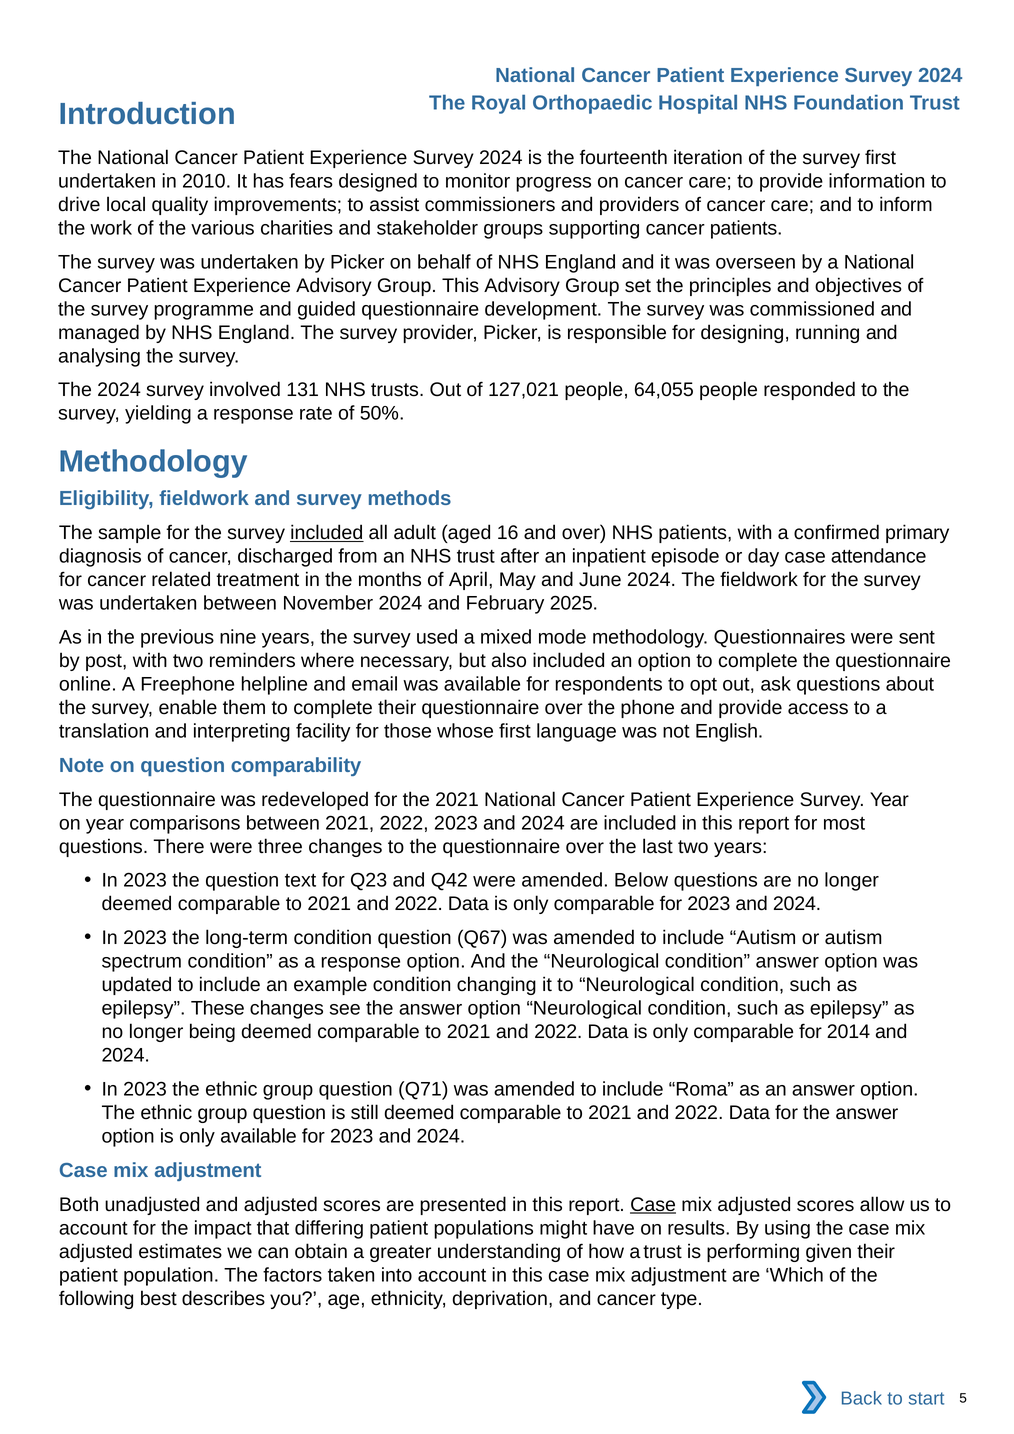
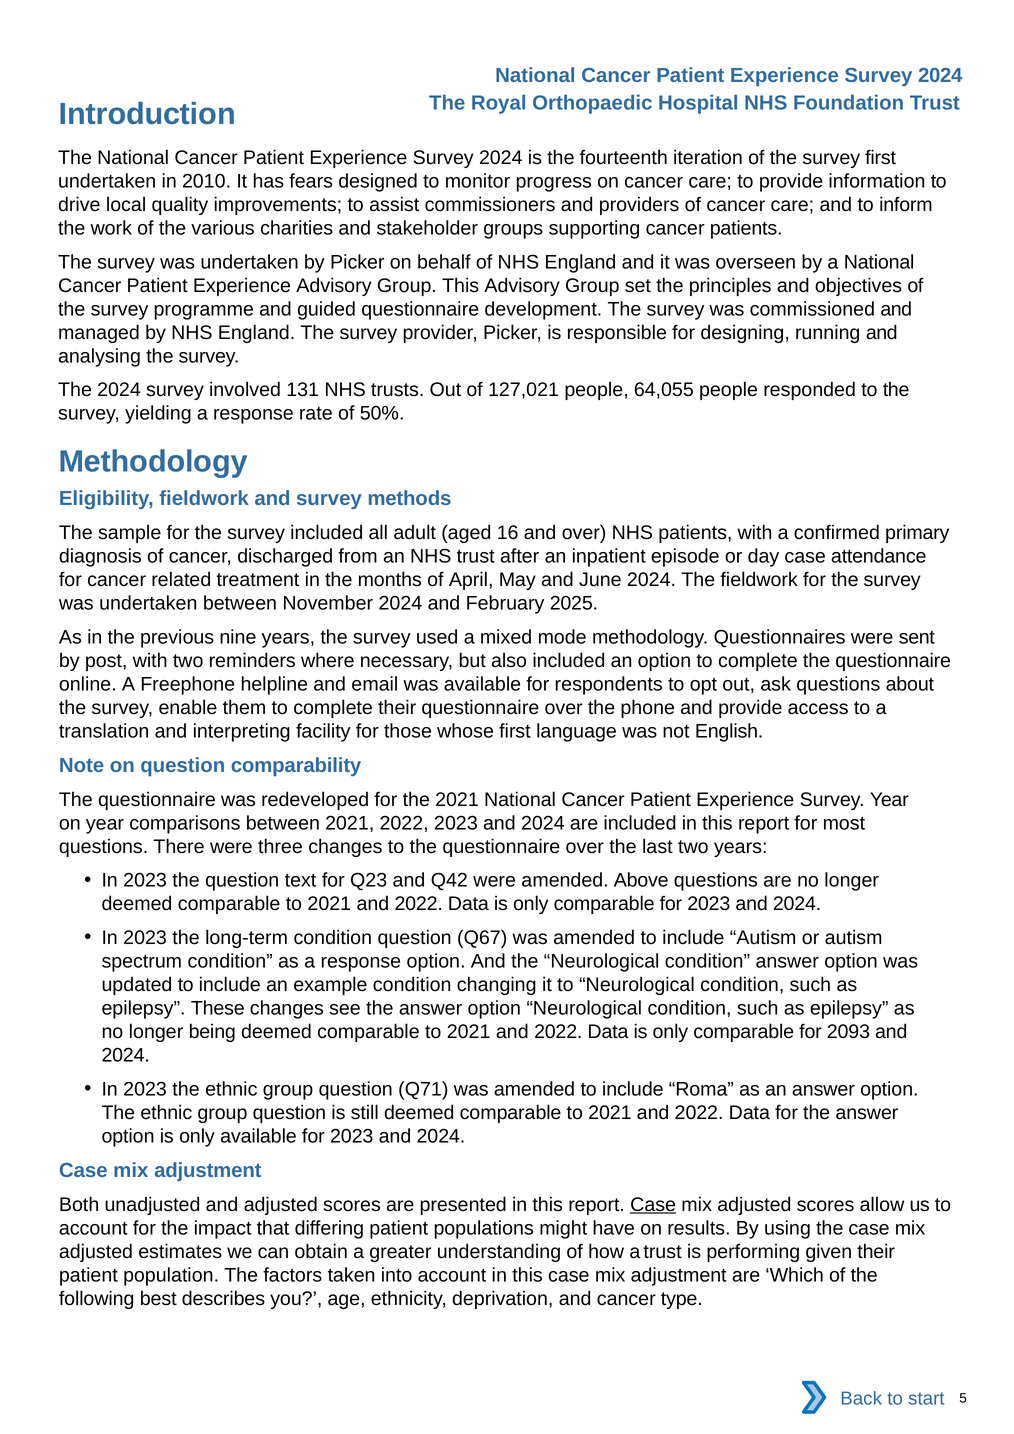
included underline: present -> none (327, 533)
Below: Below -> Above (641, 881)
2014: 2014 -> 2093 (848, 1033)
